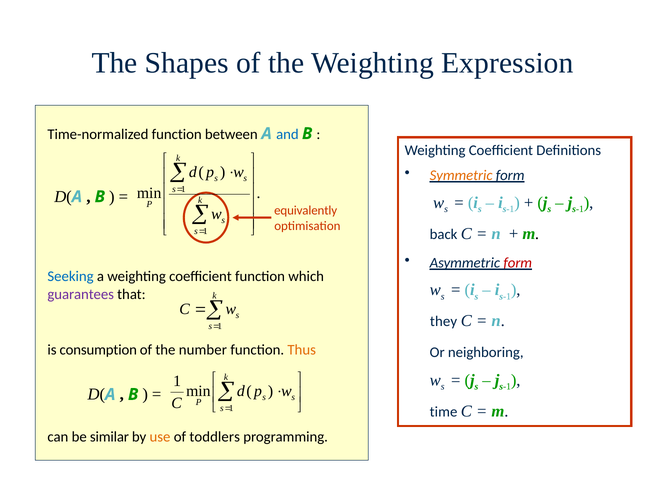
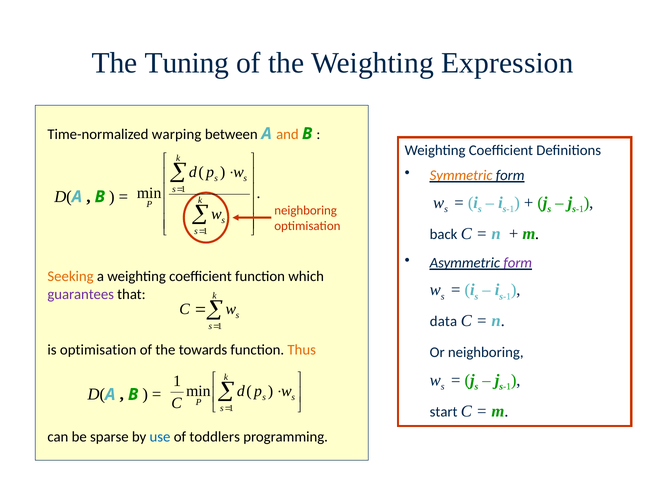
Shapes: Shapes -> Tuning (187, 63)
Time-normalized function: function -> warping (177, 134)
and colour: blue -> orange (287, 134)
equivalently: equivalently -> neighboring (306, 210)
form colour: red -> purple (518, 263)
Seeking colour: blue -> orange (71, 277)
they: they -> data (444, 322)
is consumption: consumption -> optimisation (98, 350)
number: number -> towards (203, 350)
time: time -> start (444, 412)
similar: similar -> sparse (109, 437)
use colour: orange -> blue (160, 437)
